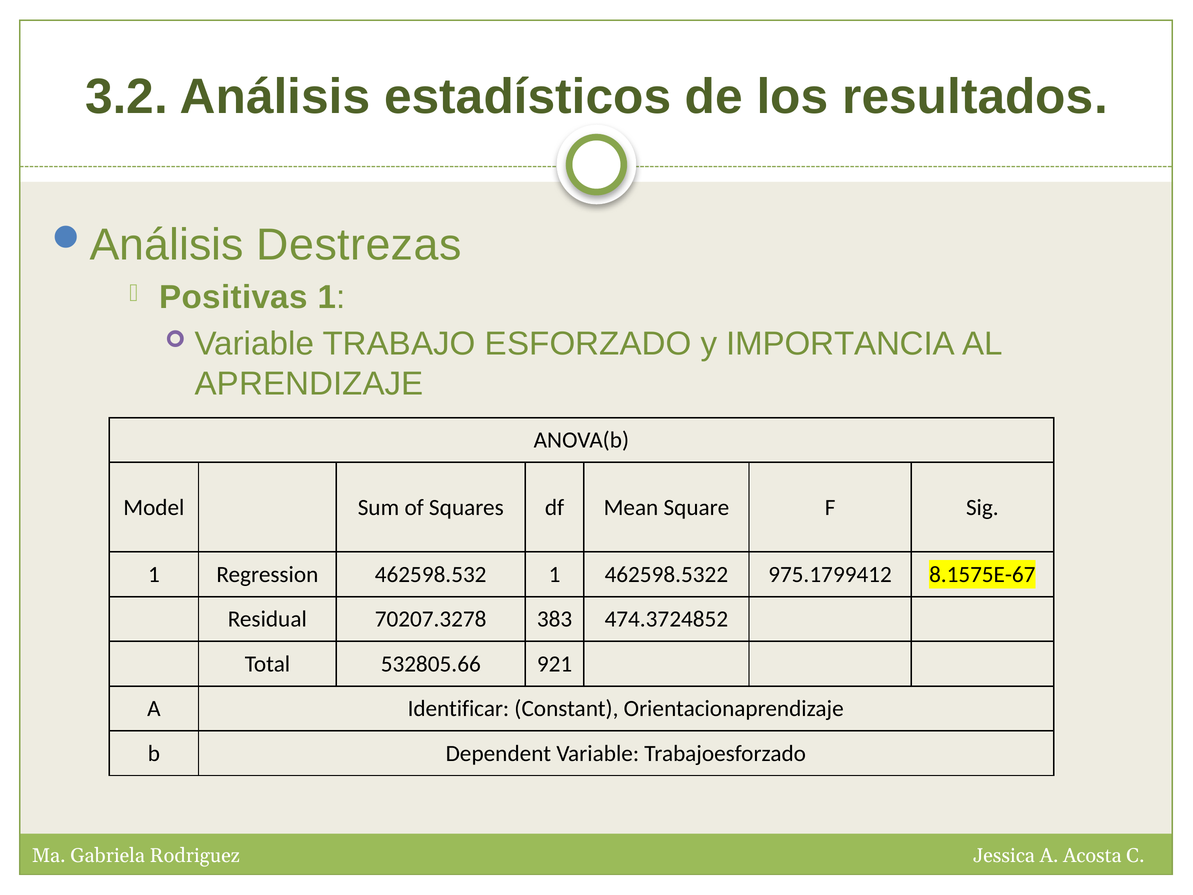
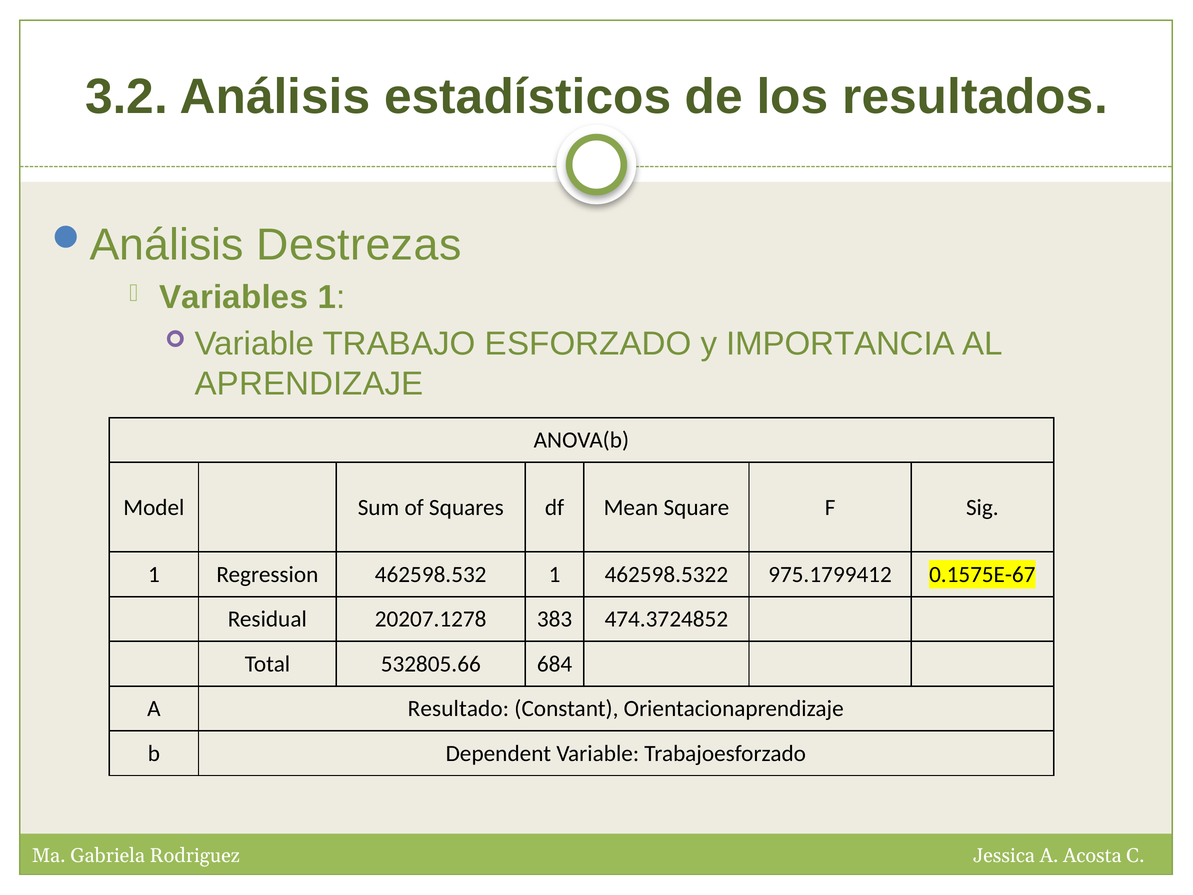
Positivas: Positivas -> Variables (234, 297)
8.1575E-67: 8.1575E-67 -> 0.1575E-67 (982, 574)
70207.3278: 70207.3278 -> 20207.1278 (431, 619)
921: 921 -> 684 (555, 664)
Identificar: Identificar -> Resultado (458, 709)
